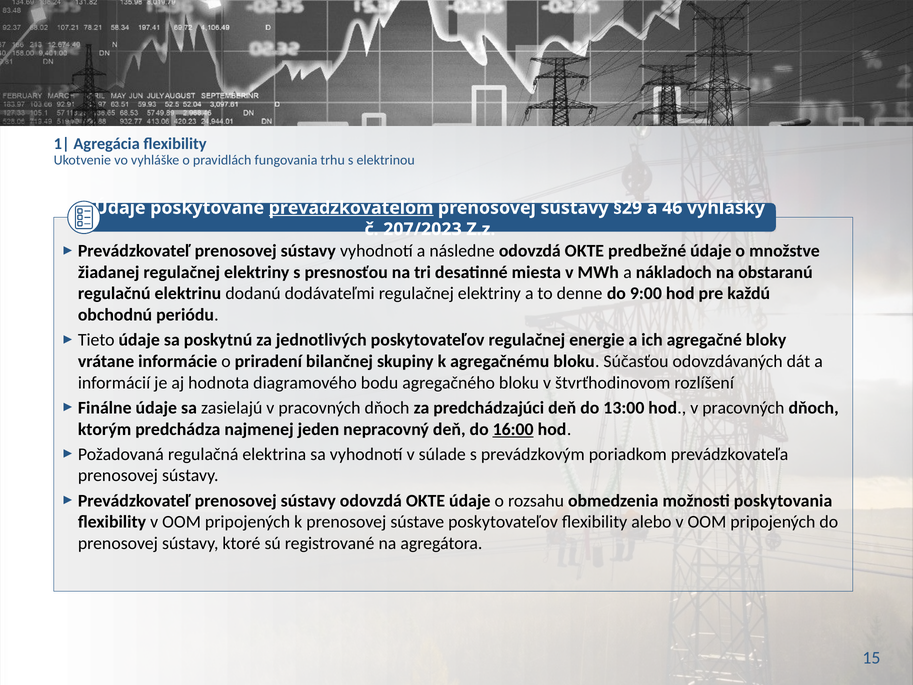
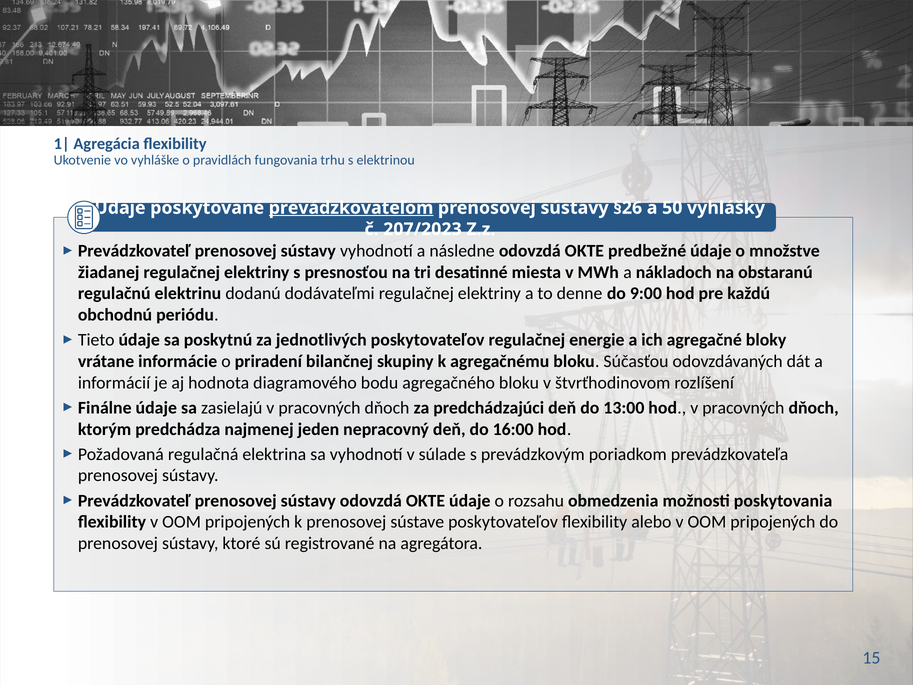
§29: §29 -> §26 (628, 208)
46: 46 -> 50 (672, 208)
16:00 underline: present -> none (513, 429)
